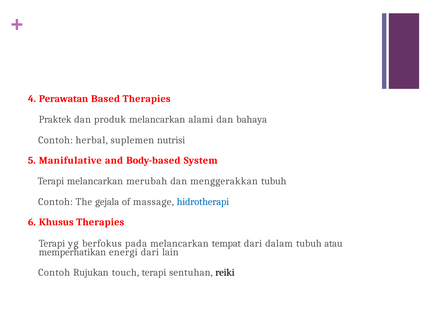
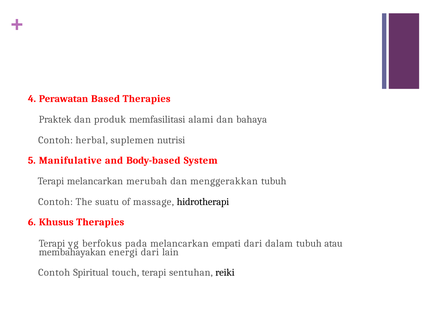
produk melancarkan: melancarkan -> memfasilitasi (157, 120)
gejala: gejala -> suatu (107, 202)
hidrotherapi colour: blue -> black (203, 202)
tempat: tempat -> empati (226, 244)
memperhatikan: memperhatikan -> membahayakan (72, 253)
Rujukan: Rujukan -> Spiritual (91, 273)
